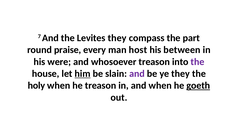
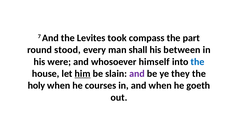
Levites they: they -> took (117, 38)
praise: praise -> stood (68, 50)
host: host -> shall (138, 50)
whosoever treason: treason -> himself (154, 62)
the colour: purple -> blue (197, 62)
he treason: treason -> courses (101, 85)
goeth underline: present -> none (198, 85)
